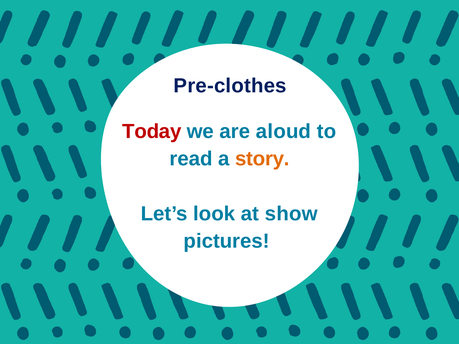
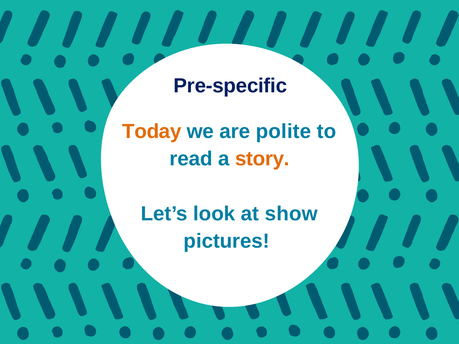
Pre-clothes: Pre-clothes -> Pre-specific (230, 86)
Today colour: red -> orange (152, 132)
aloud: aloud -> polite (284, 132)
